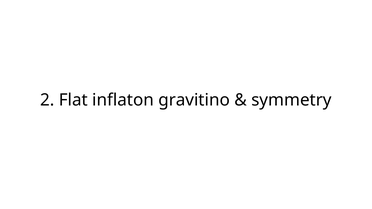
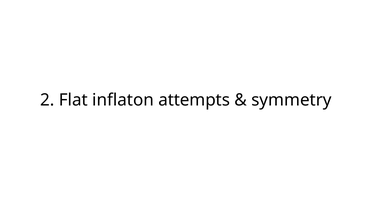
gravitino: gravitino -> attempts (194, 100)
